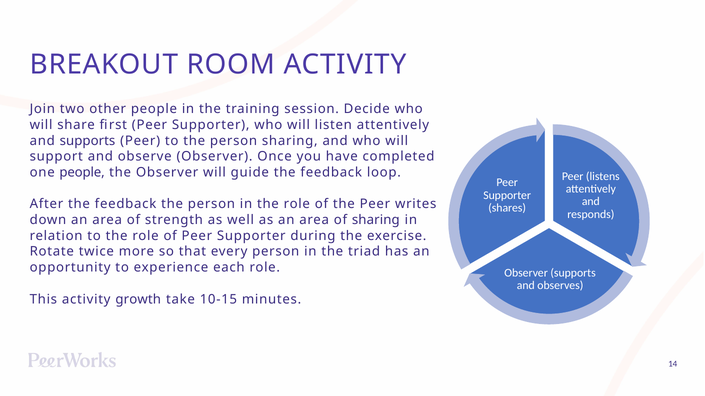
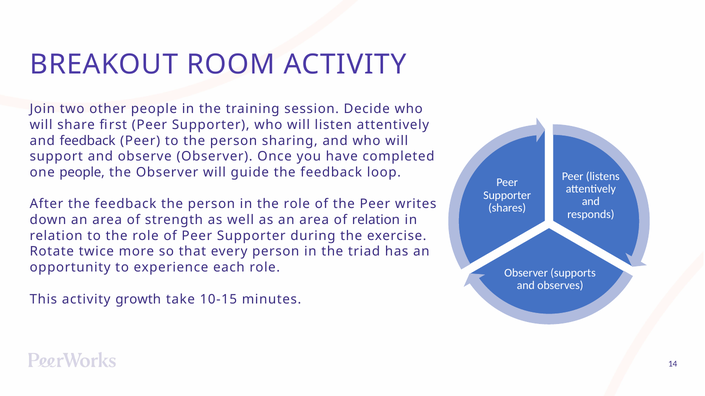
and supports: supports -> feedback (88, 141)
of sharing: sharing -> relation (376, 220)
